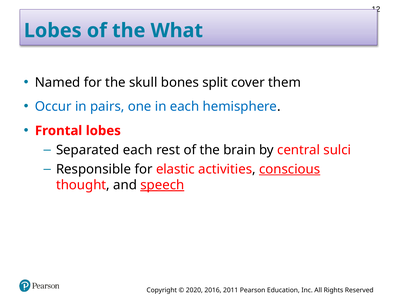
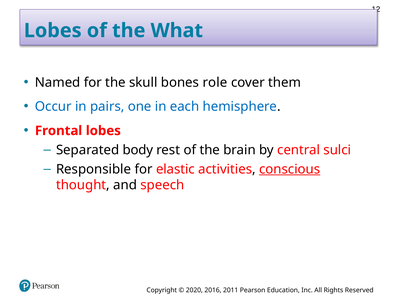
split: split -> role (215, 82)
Separated each: each -> body (138, 150)
speech underline: present -> none (162, 185)
